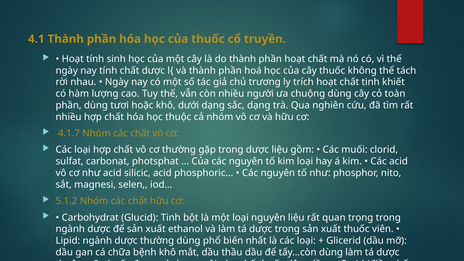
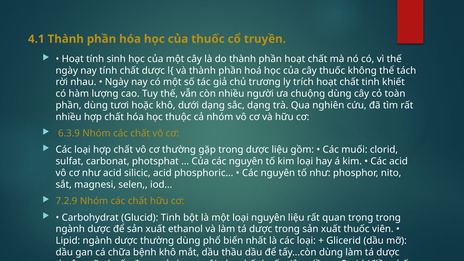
4.1.7: 4.1.7 -> 6.3.9 (69, 133)
5.1.2: 5.1.2 -> 7.2.9 (66, 201)
